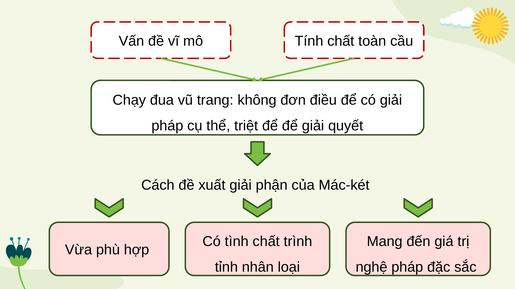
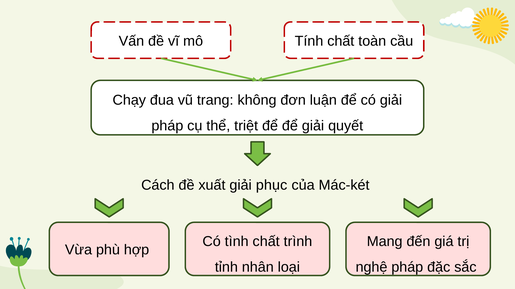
điều: điều -> luận (323, 100)
phận: phận -> phục (272, 186)
